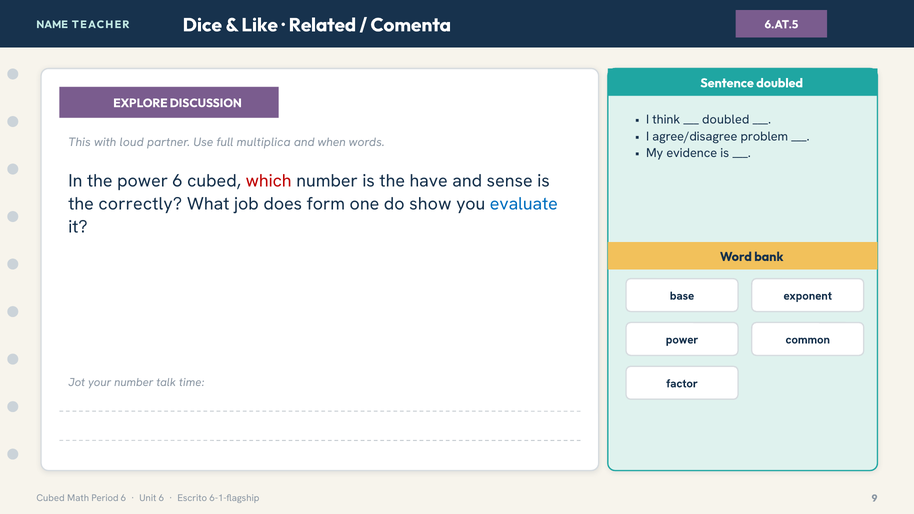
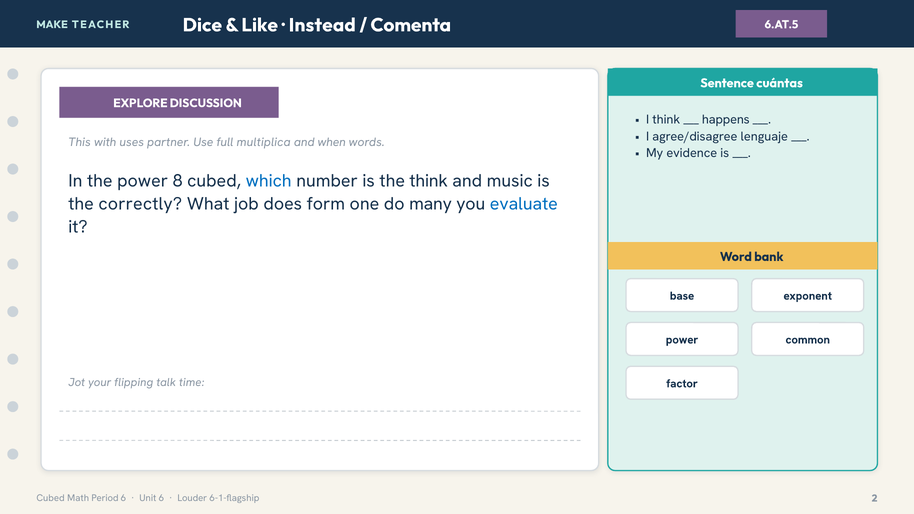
NAME: NAME -> MAKE (52, 25)
Related: Related -> Instead (322, 25)
doubled: doubled -> cuántas (780, 83)
doubled: doubled -> happens (726, 120)
problem: problem -> lenguaje (764, 136)
loud: loud -> uses (132, 142)
power 6: 6 -> 8 (178, 181)
which colour: red -> blue (269, 181)
the have: have -> think (429, 181)
sense: sense -> music (510, 181)
show: show -> many (431, 204)
your number: number -> flipping (134, 382)
Escrito: Escrito -> Louder (192, 498)
9: 9 -> 2 (875, 498)
